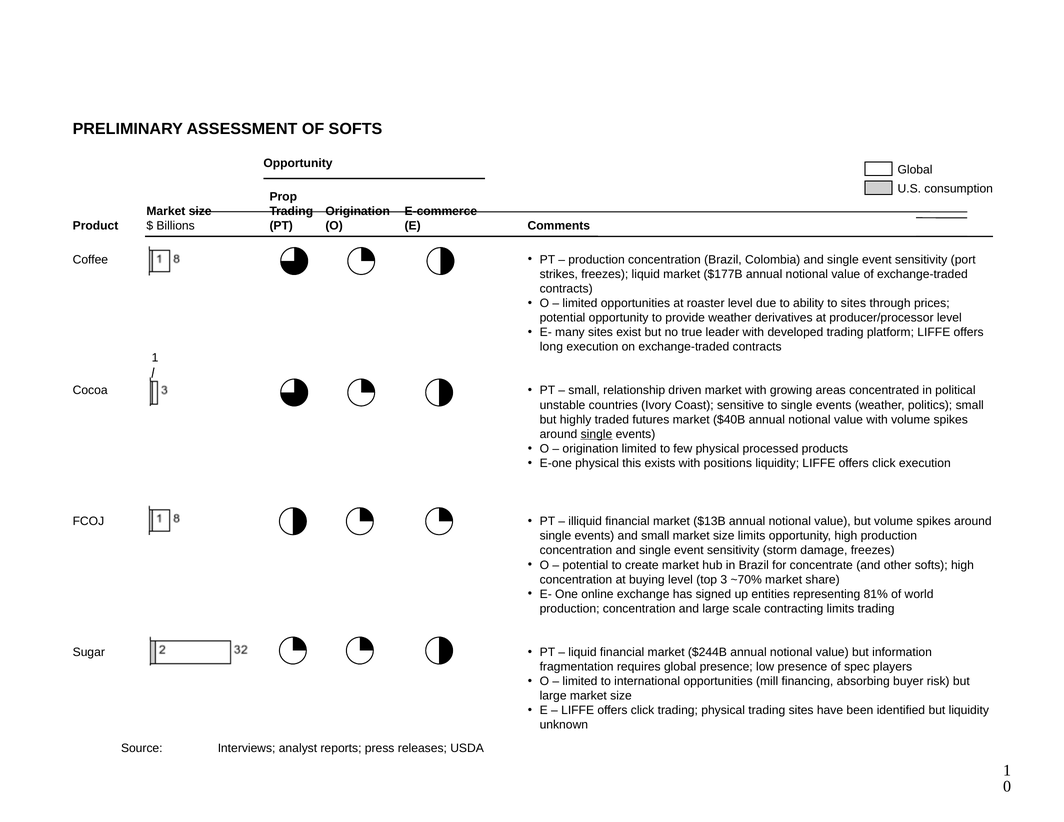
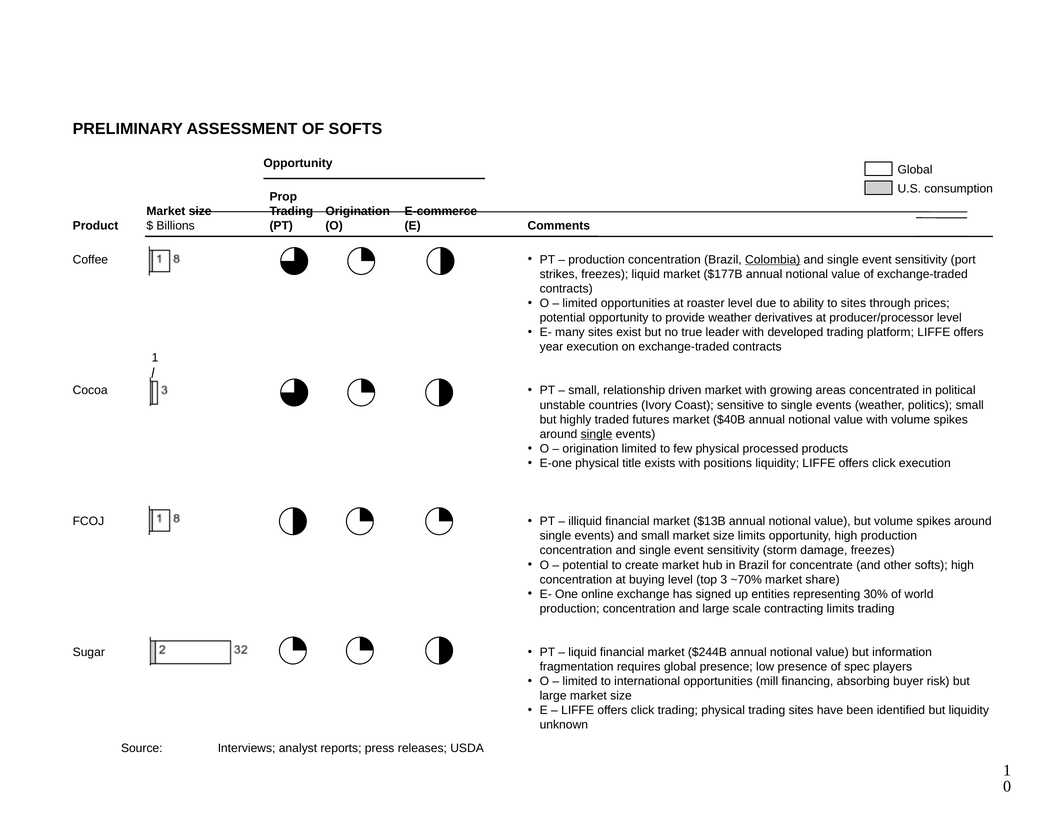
Colombia underline: none -> present (773, 260)
long: long -> year (551, 347)
this: this -> title (632, 463)
81%: 81% -> 30% (876, 594)
